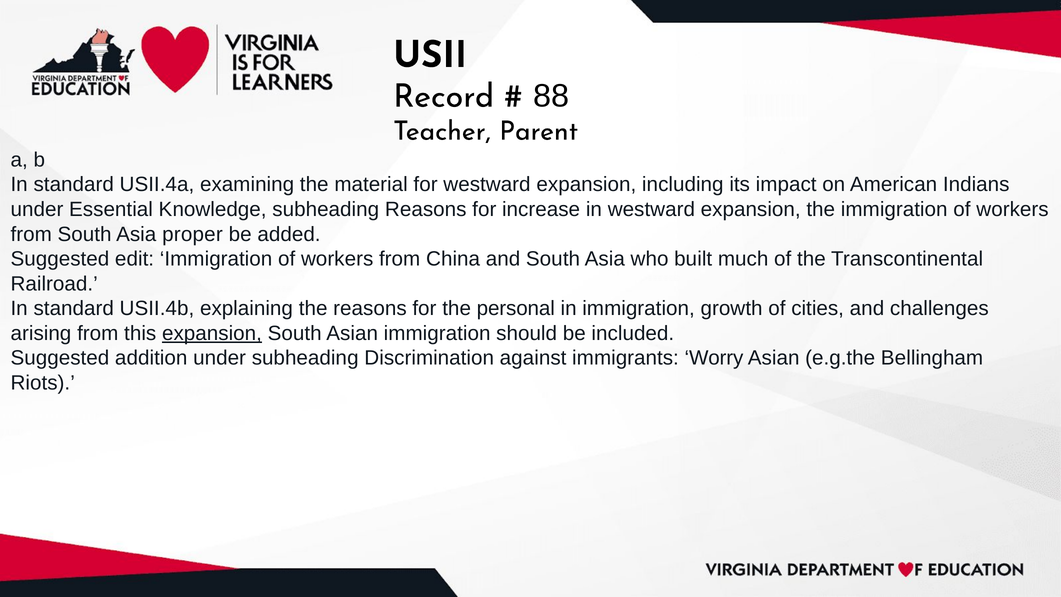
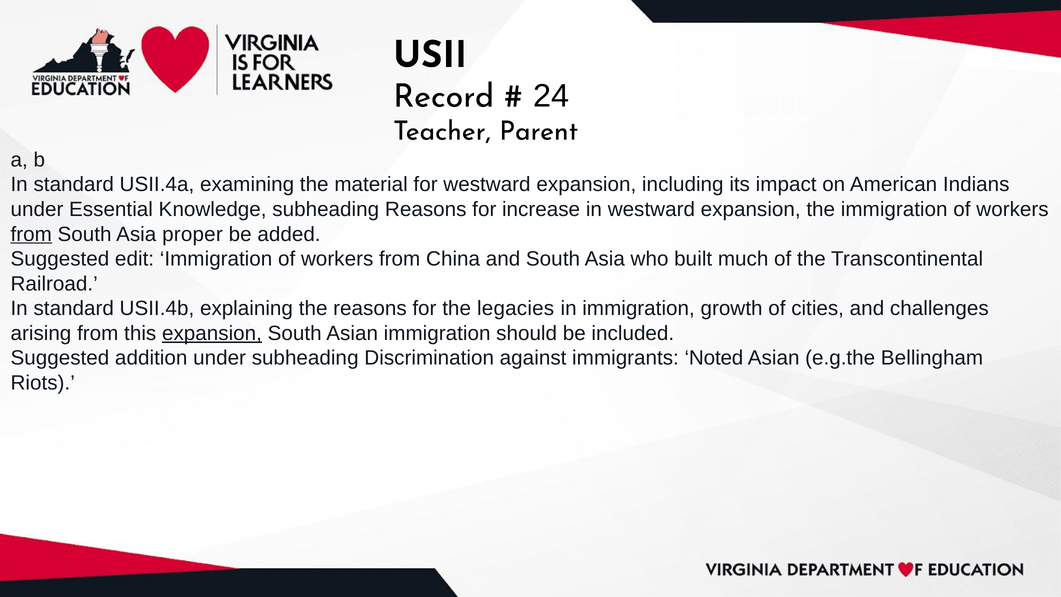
88: 88 -> 24 (551, 96)
from underline: none -> present (31, 234)
personal: personal -> legacies (516, 308)
Worry: Worry -> Noted (714, 358)
